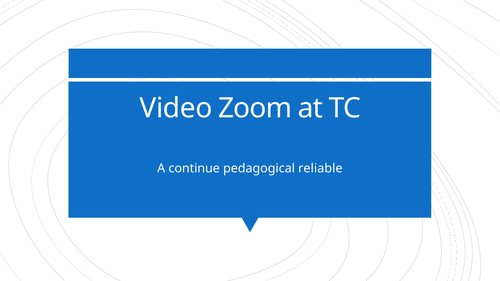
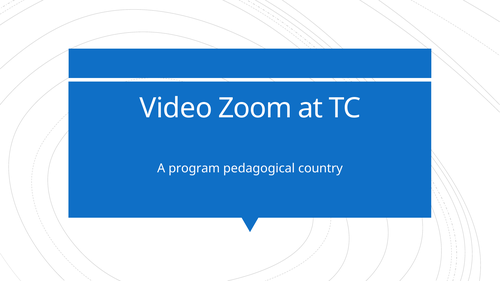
continue: continue -> program (194, 169)
reliable: reliable -> country (320, 169)
